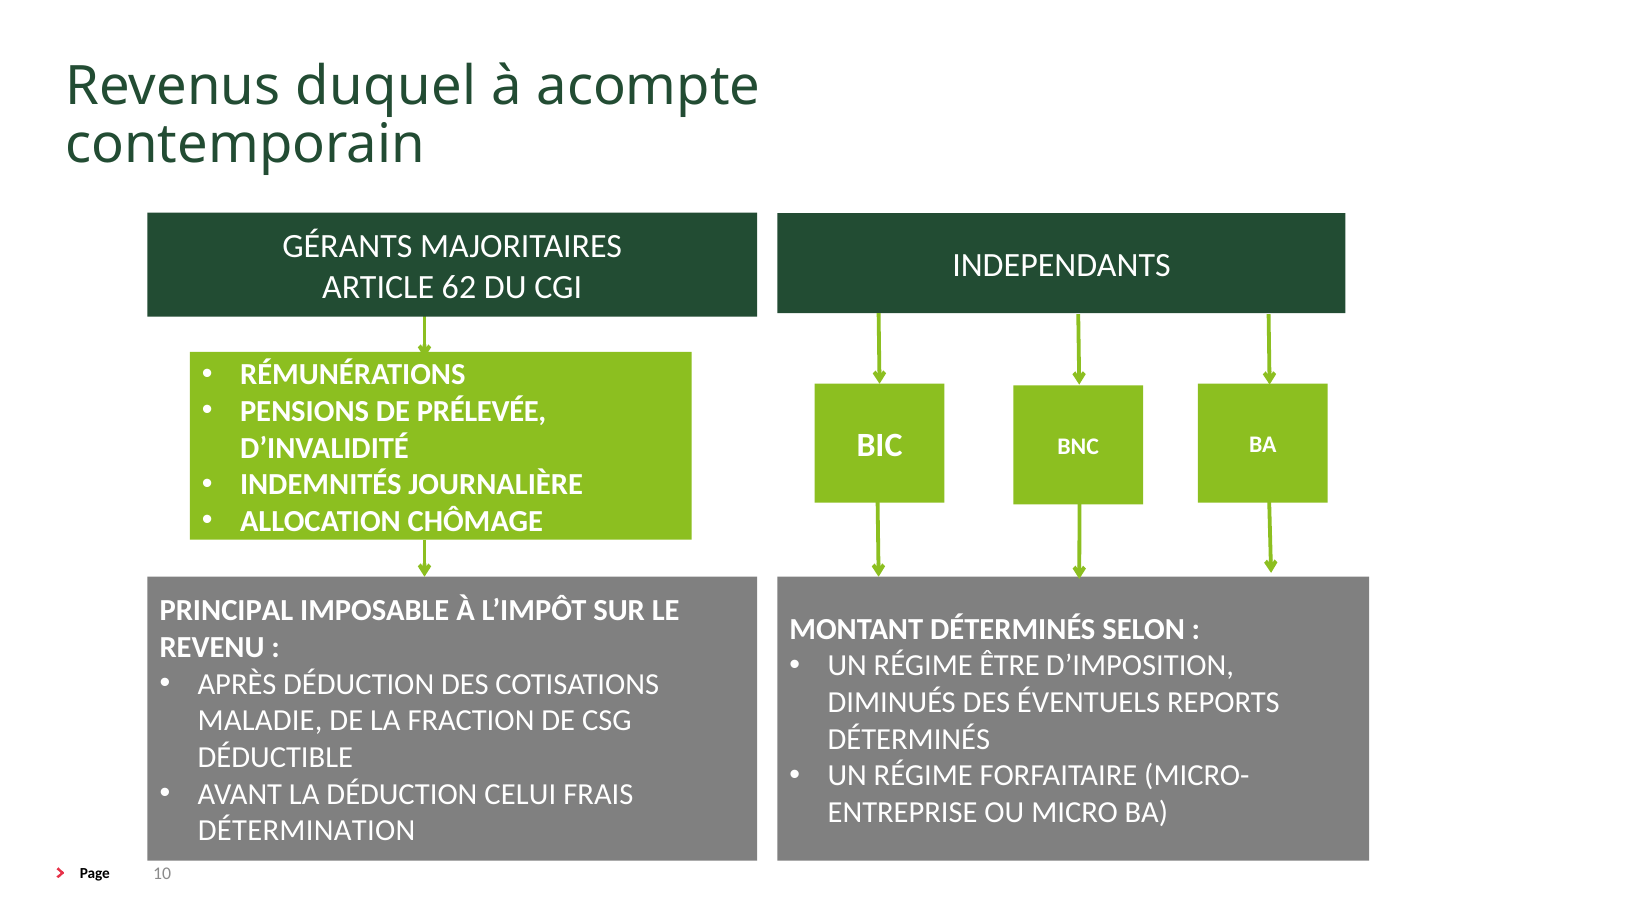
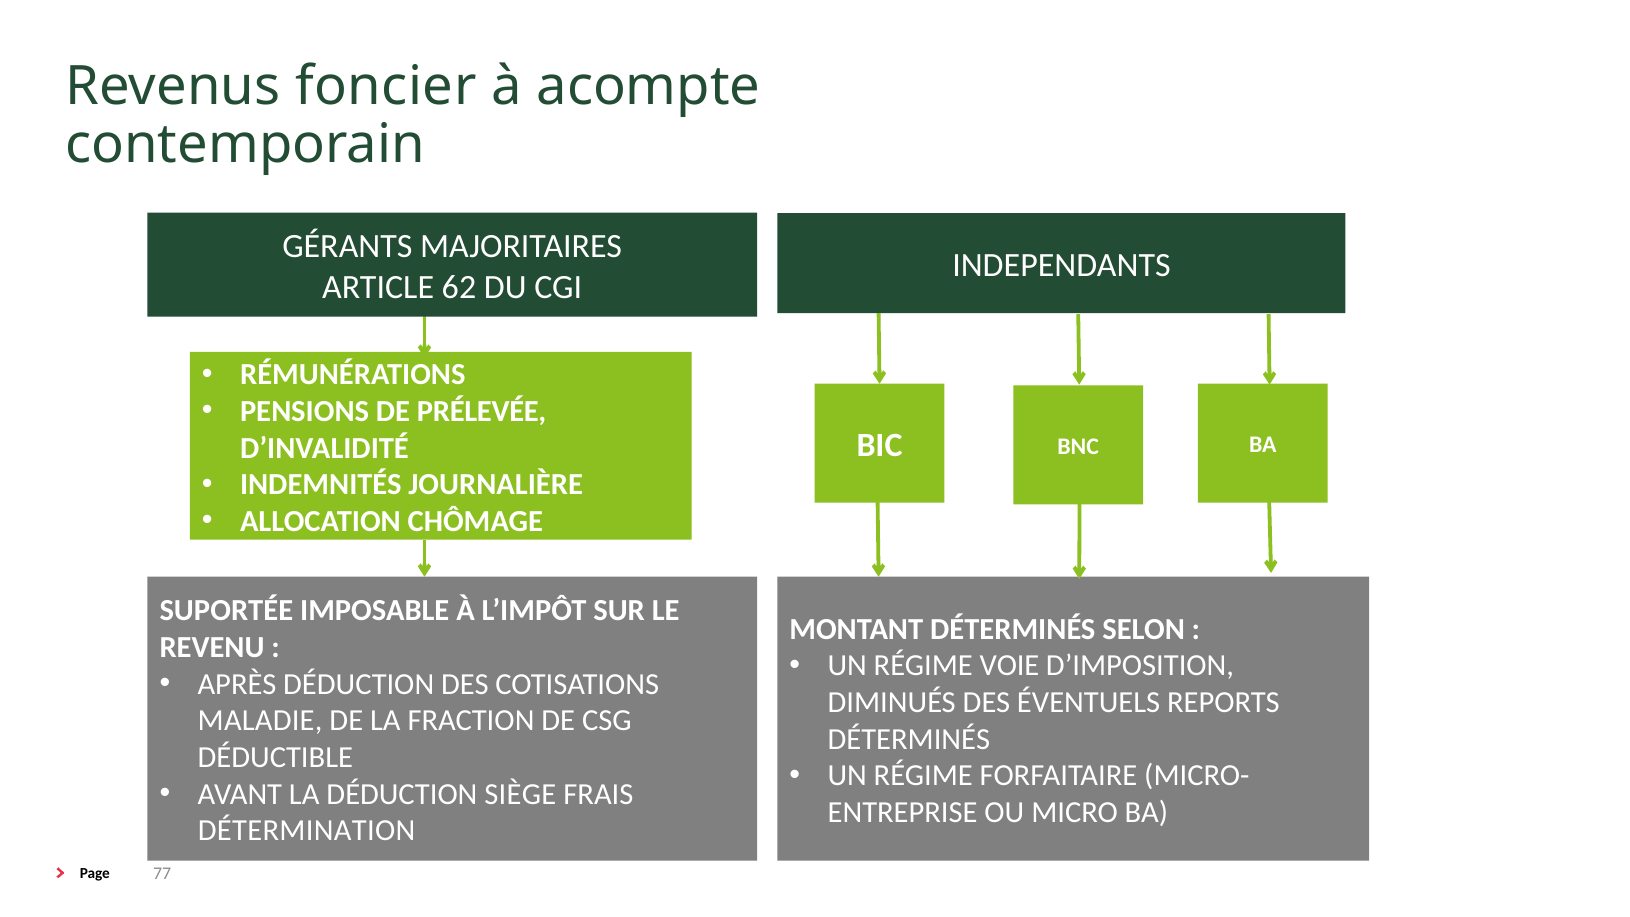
duquel: duquel -> foncier (386, 86)
PRINCIPAL: PRINCIPAL -> SUPORTÉE (226, 611)
ÊTRE: ÊTRE -> VOIE (1009, 666)
CELUI: CELUI -> SIÈGE (520, 794)
10: 10 -> 77 (162, 874)
